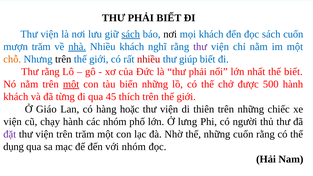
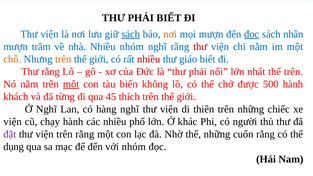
nơi colour: black -> orange (170, 34)
mọi khách: khách -> mượn (211, 34)
đọc underline: none -> present (252, 34)
sách cuốn: cuốn -> nhân (293, 34)
nhà underline: present -> none (77, 47)
Nhiều khách: khách -> nhóm (132, 47)
thư colour: purple -> red (200, 47)
trên colour: black -> orange (63, 59)
giúp: giúp -> giáo (188, 59)
thế biết: biết -> trên (293, 72)
biển những: những -> không (155, 84)
Ở Giáo: Giáo -> Nghĩ (46, 109)
hàng hoặc: hoặc -> nghĩ (130, 109)
các nhóm: nhóm -> nhiều (115, 122)
lưng: lưng -> khác (188, 122)
trên trăm: trăm -> rằng (85, 134)
